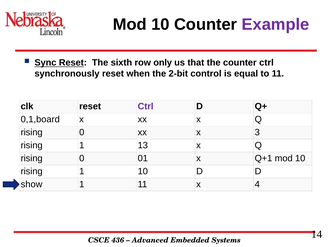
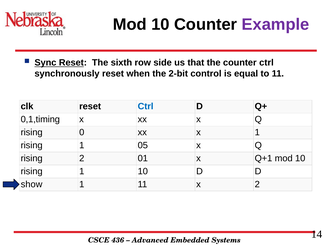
only: only -> side (163, 63)
Ctrl colour: purple -> blue (146, 106)
0,1,board: 0,1,board -> 0,1,timing (40, 119)
x 3: 3 -> 1 (257, 132)
13: 13 -> 05 (143, 145)
0: 0 -> 2 (82, 158)
x 4: 4 -> 2 (257, 184)
